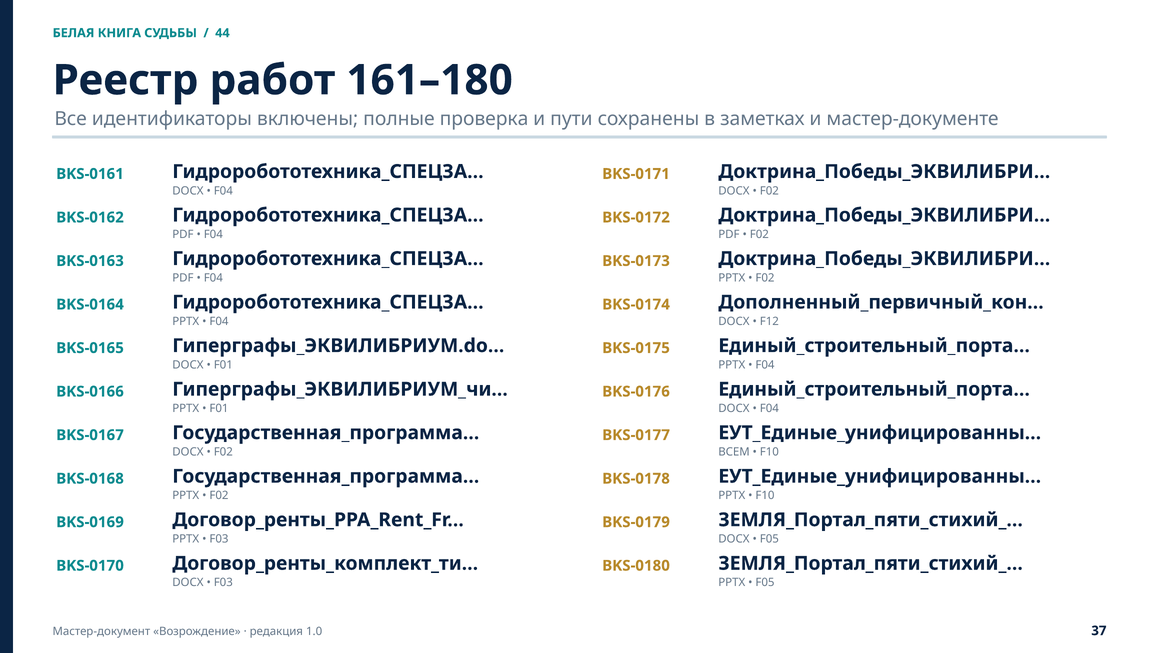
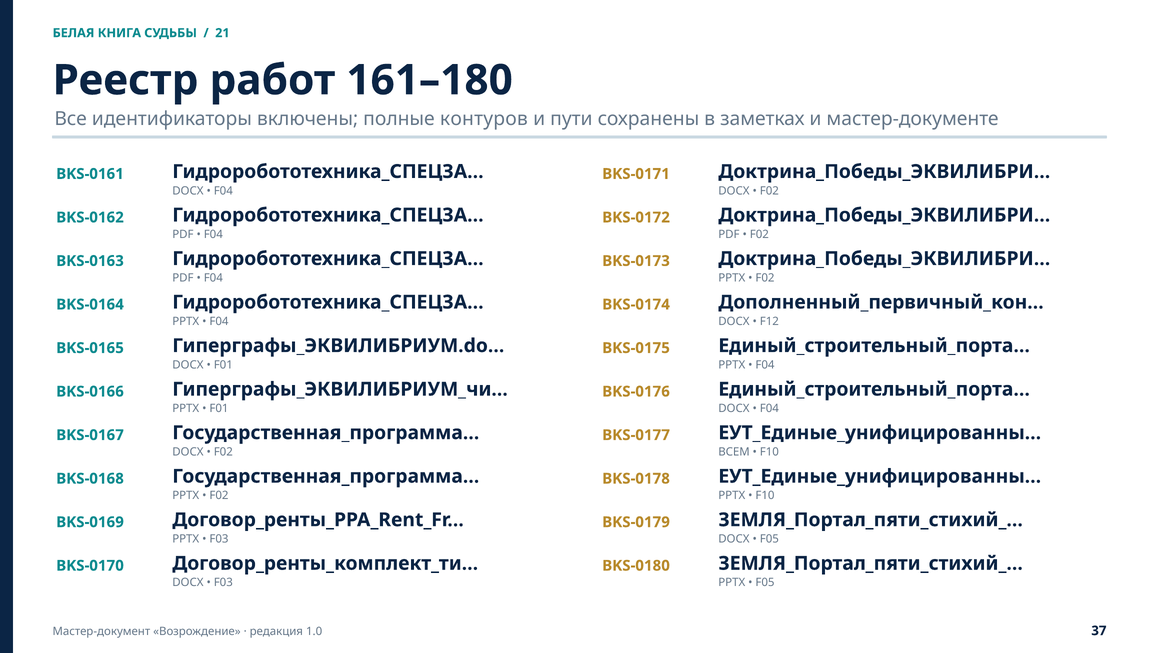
44: 44 -> 21 (222, 33)
проверка: проверка -> контуров (484, 119)
